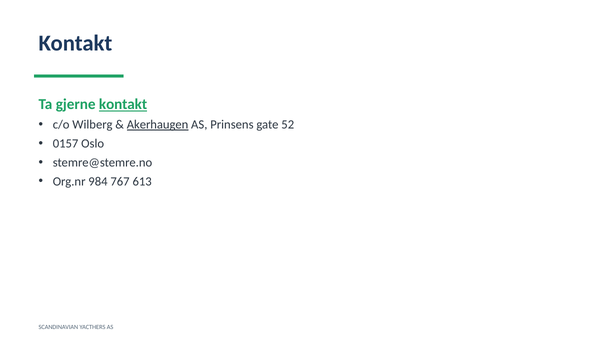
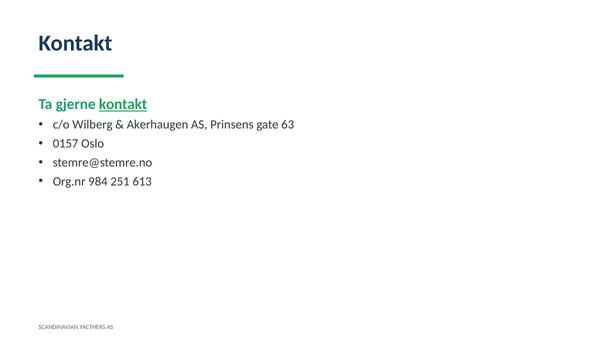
Akerhaugen underline: present -> none (158, 125)
52: 52 -> 63 (288, 125)
767: 767 -> 251 (120, 181)
